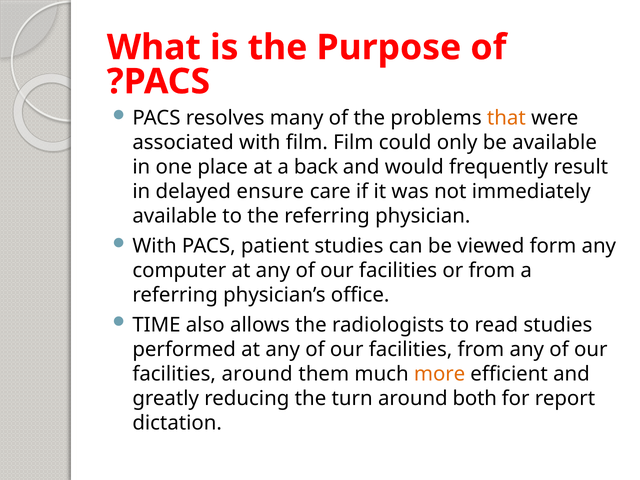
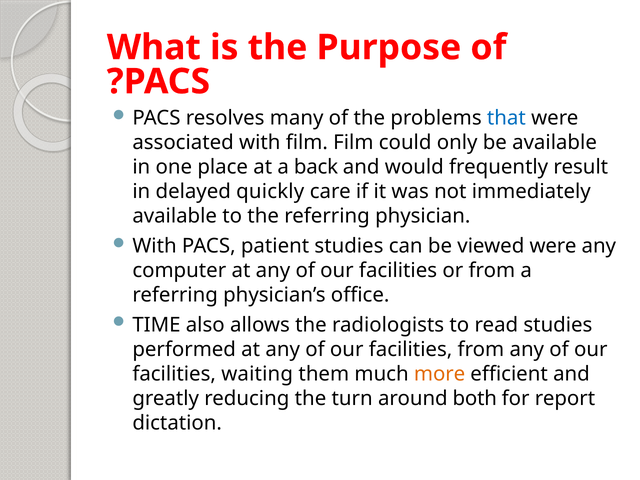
that colour: orange -> blue (506, 118)
ensure: ensure -> quickly (270, 192)
viewed form: form -> were (553, 246)
facilities around: around -> waiting (257, 374)
